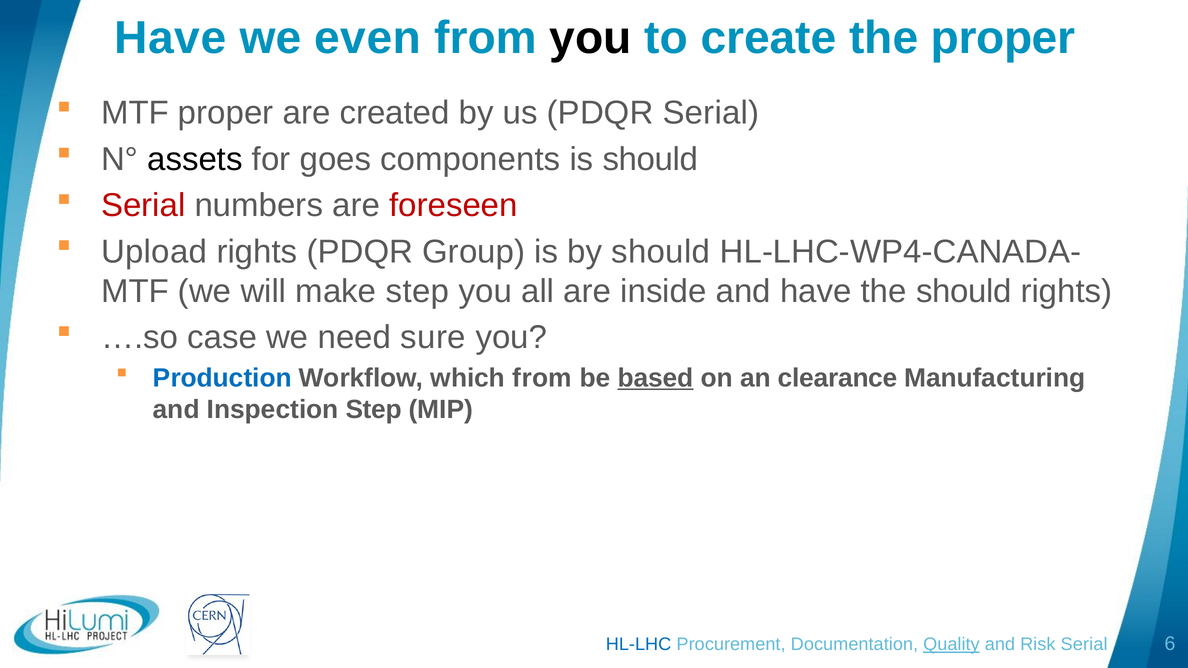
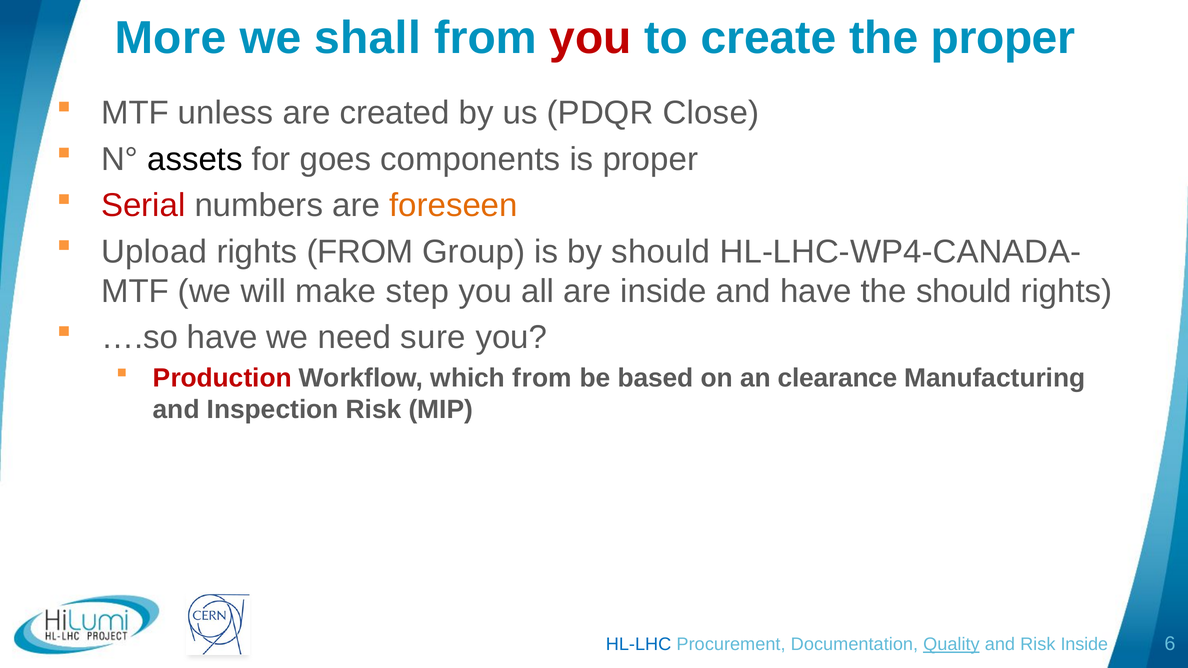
Have: Have -> More (170, 38)
even: even -> shall (368, 38)
you colour: black -> red (590, 38)
MTF proper: proper -> unless (226, 113)
PDQR Serial: Serial -> Close (711, 113)
is should: should -> proper (650, 159)
foreseen colour: red -> orange (453, 206)
rights PDQR: PDQR -> FROM (360, 252)
….so case: case -> have (222, 338)
Production colour: blue -> red (222, 378)
based underline: present -> none (656, 378)
Inspection Step: Step -> Risk (374, 410)
Risk Serial: Serial -> Inside (1084, 645)
